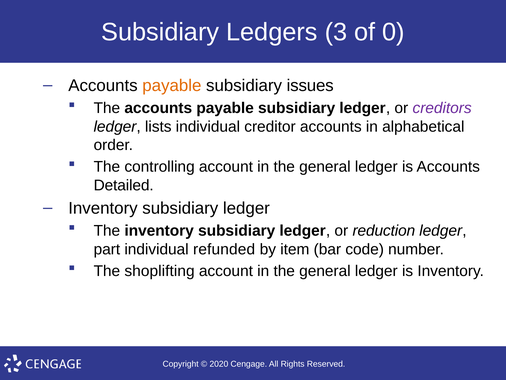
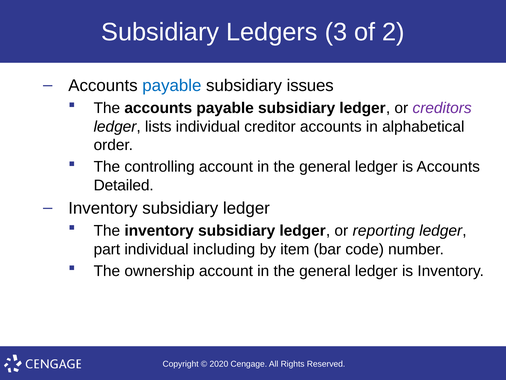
0: 0 -> 2 (393, 32)
payable colour: orange -> blue (172, 86)
reduction: reduction -> reporting (384, 230)
refunded: refunded -> including (224, 249)
shoplifting: shoplifting -> ownership (160, 271)
